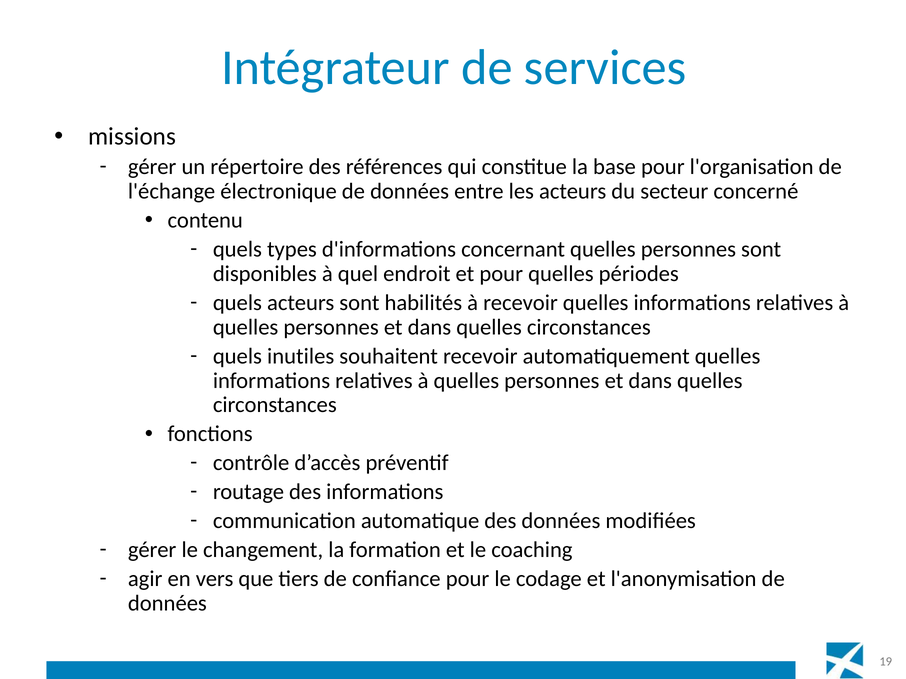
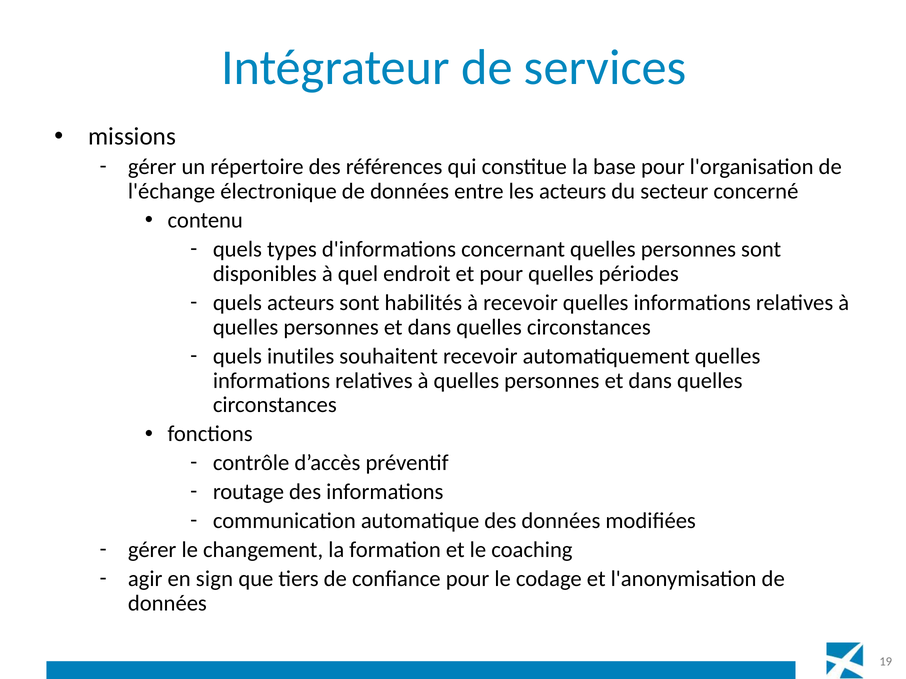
vers: vers -> sign (214, 579)
